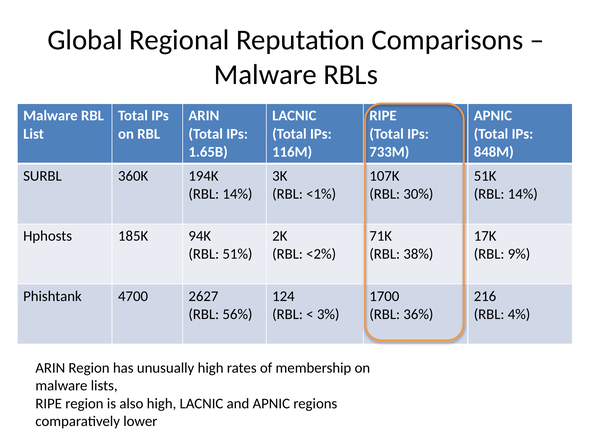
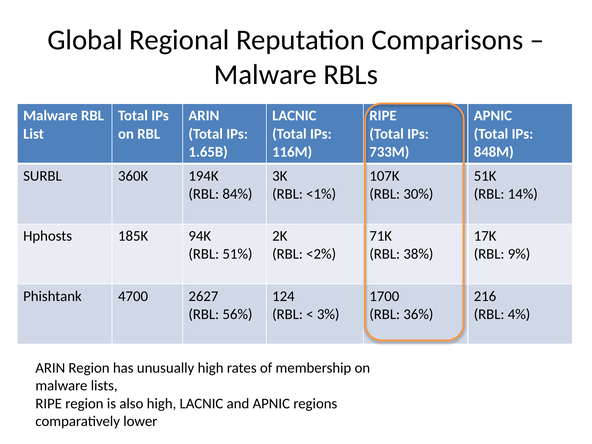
14%: 14% -> 84% (237, 194)
